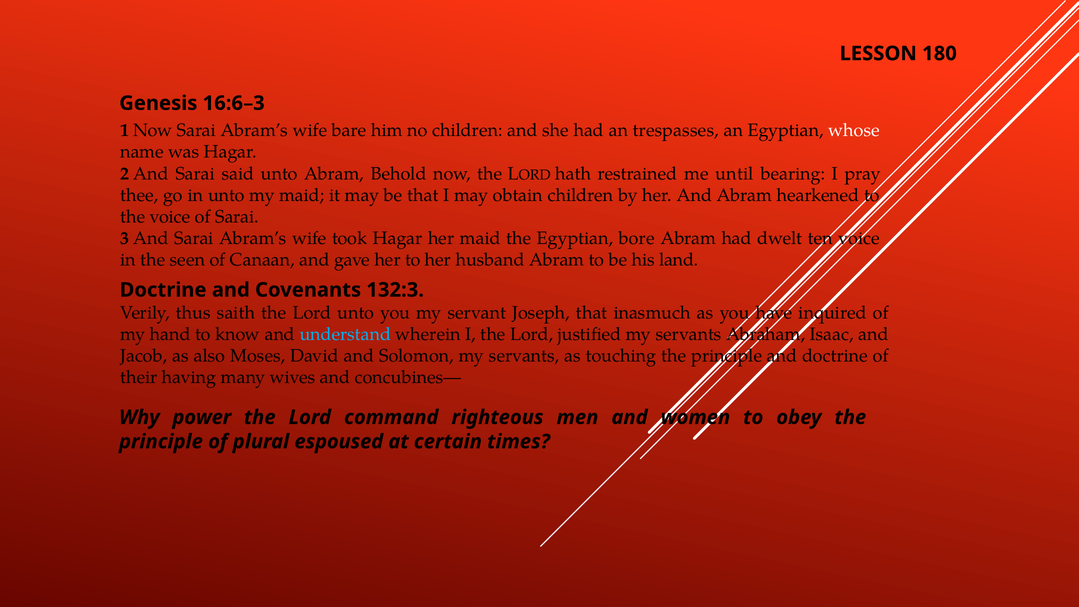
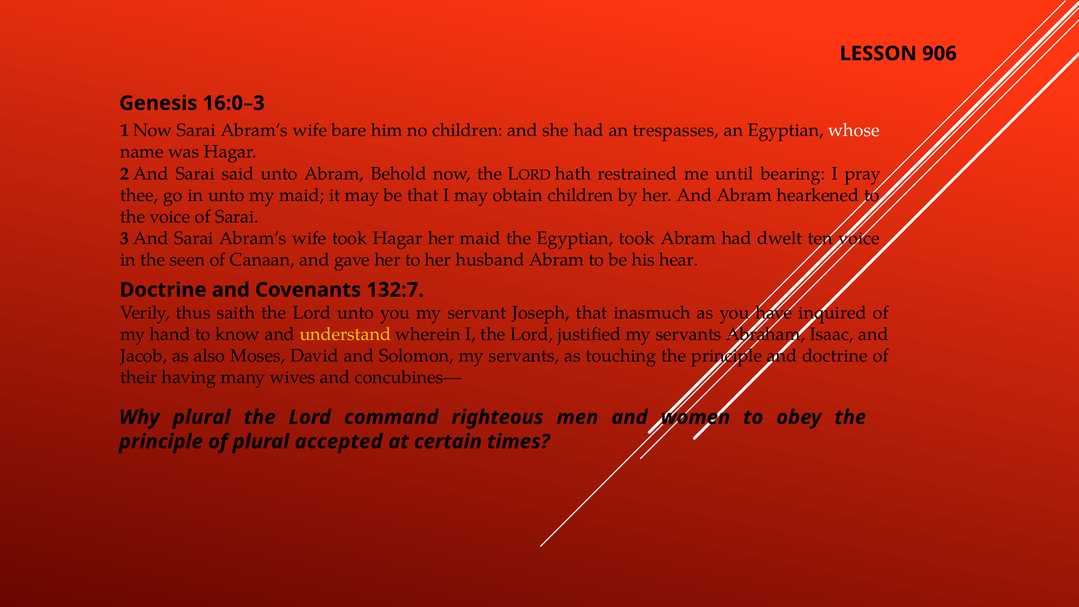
180: 180 -> 906 (939, 54)
16:6–3: 16:6–3 -> 16:0–3 (234, 103)
Egyptian bore: bore -> took (637, 238)
land: land -> hear (679, 260)
132:3: 132:3 -> 132:7 (395, 290)
understand colour: light blue -> yellow (345, 334)
Why power: power -> plural (202, 417)
espoused: espoused -> accepted (339, 442)
